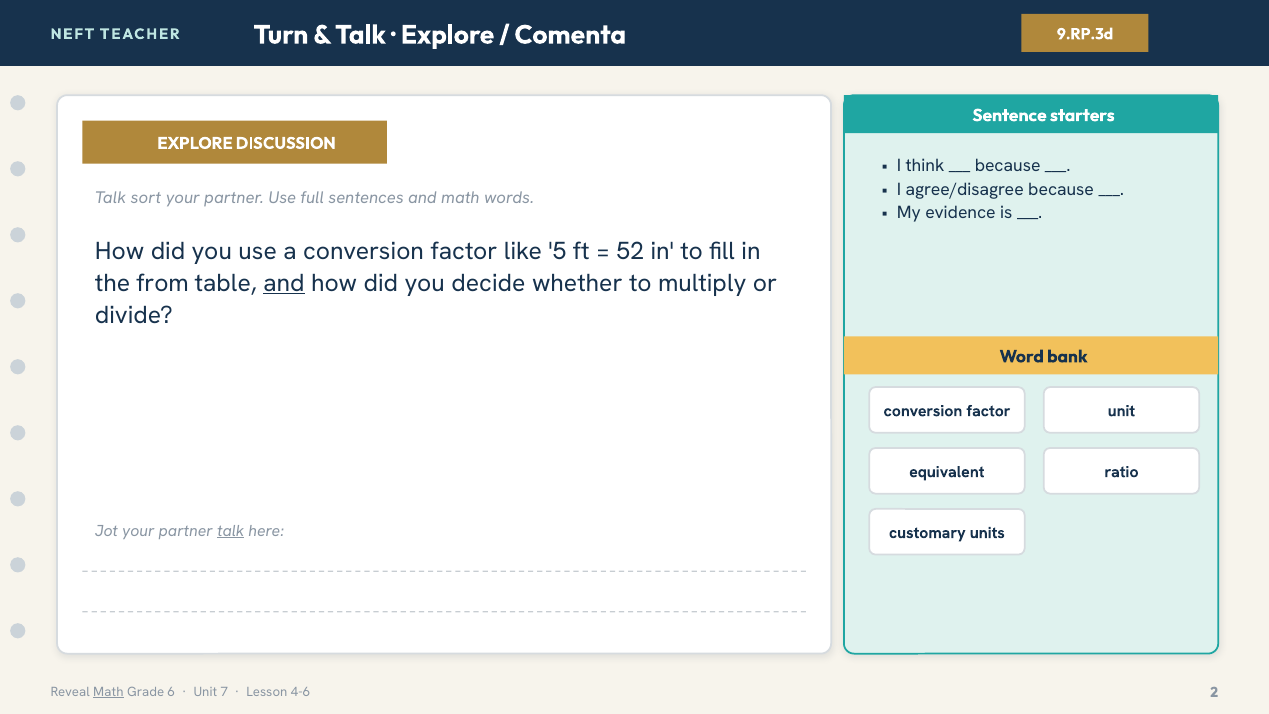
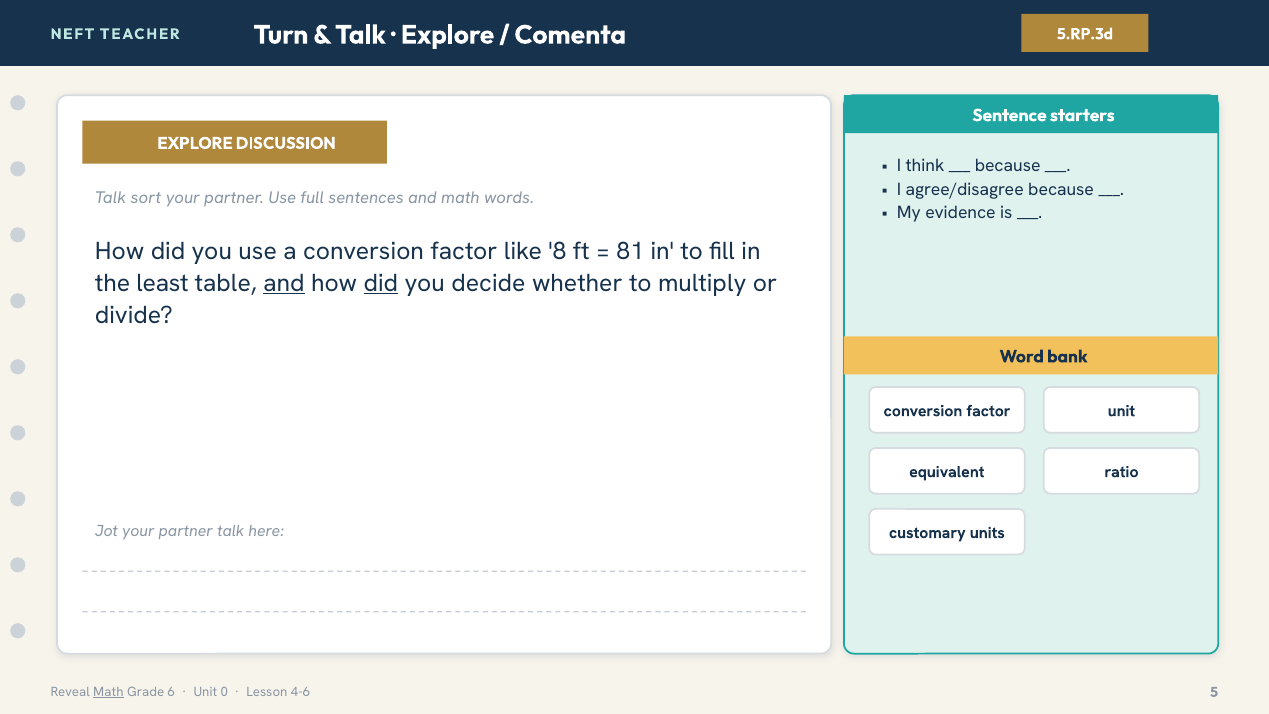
9.RP.3d: 9.RP.3d -> 5.RP.3d (1085, 34)
5: 5 -> 8 (557, 251)
52: 52 -> 81 (630, 251)
from: from -> least (163, 283)
did underline: none -> present (381, 283)
talk underline: present -> none (231, 531)
7: 7 -> 0 (224, 692)
2: 2 -> 5 (1214, 692)
